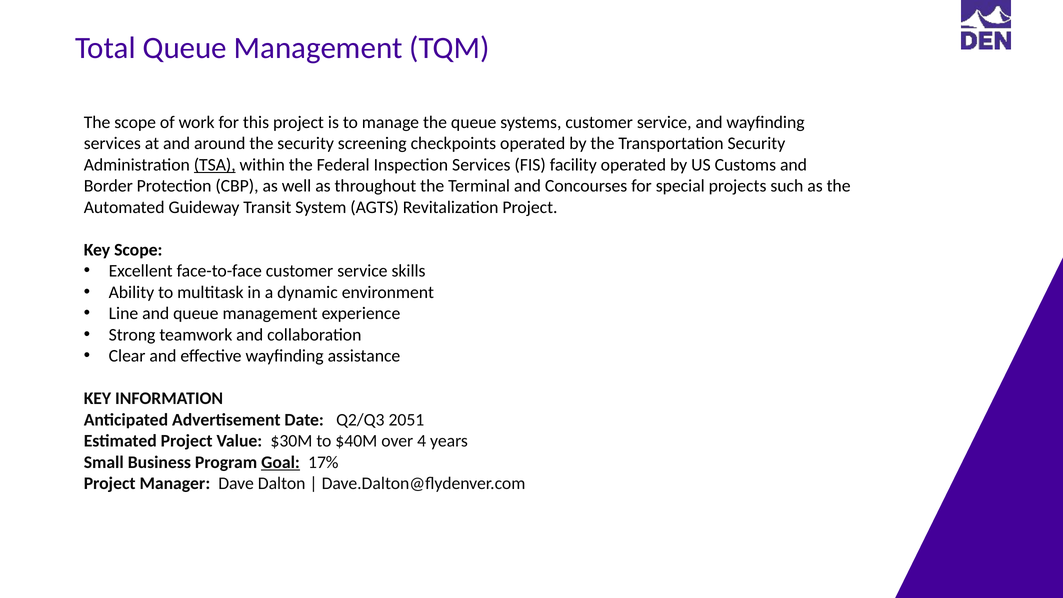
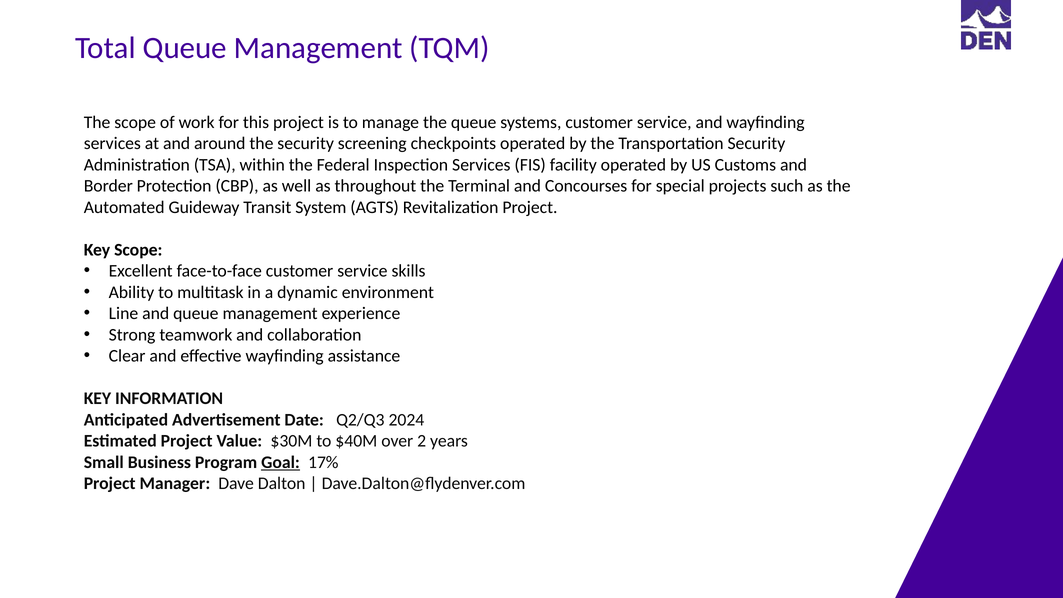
TSA underline: present -> none (215, 165)
2051: 2051 -> 2024 (406, 420)
4: 4 -> 2 (422, 441)
